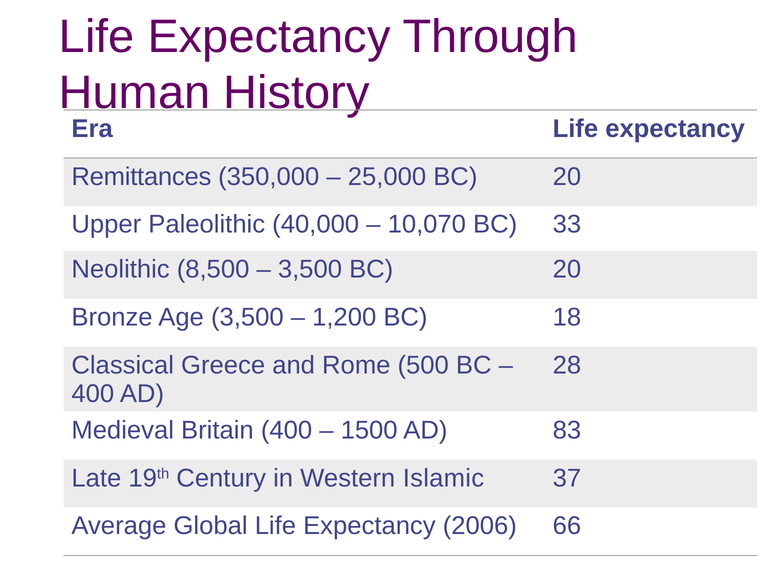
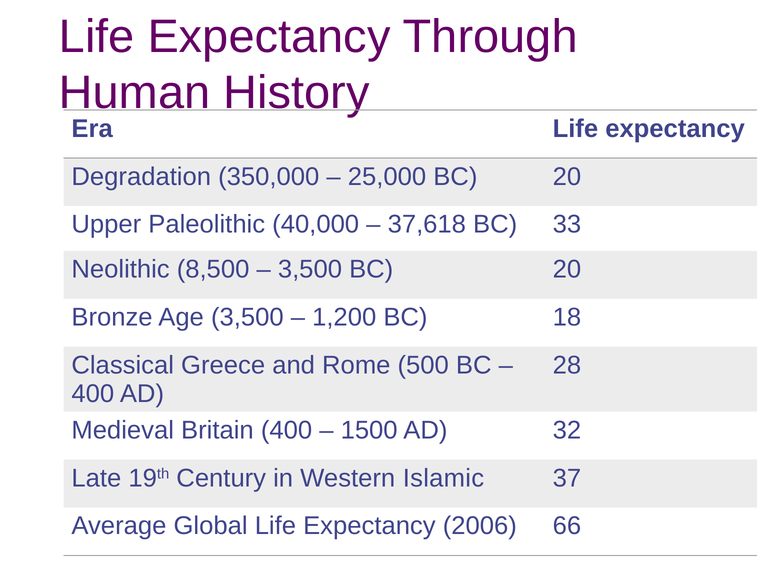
Remittances: Remittances -> Degradation (141, 177)
10,070: 10,070 -> 37,618 (427, 225)
83: 83 -> 32 (567, 431)
